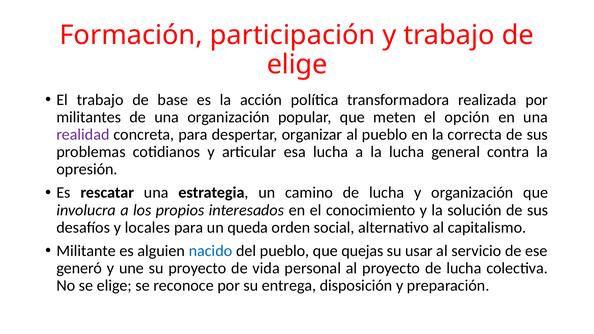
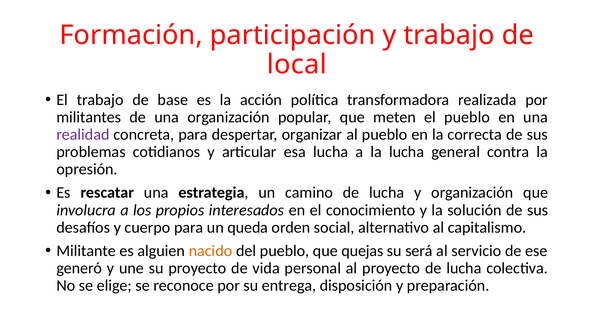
elige: elige -> local (297, 65)
el opción: opción -> pueblo (467, 117)
locales: locales -> cuerpo (148, 227)
nacido colour: blue -> orange (210, 251)
usar: usar -> será (419, 251)
